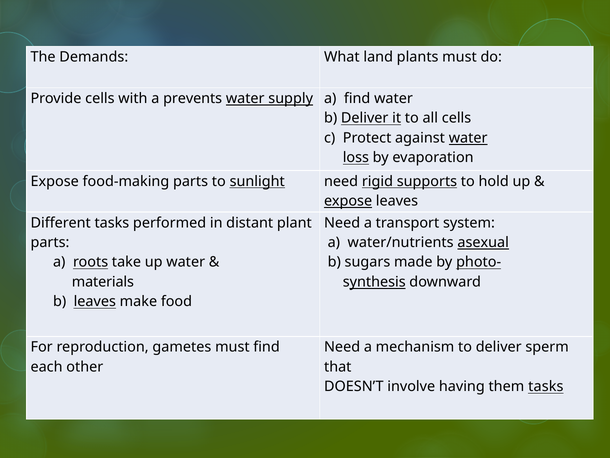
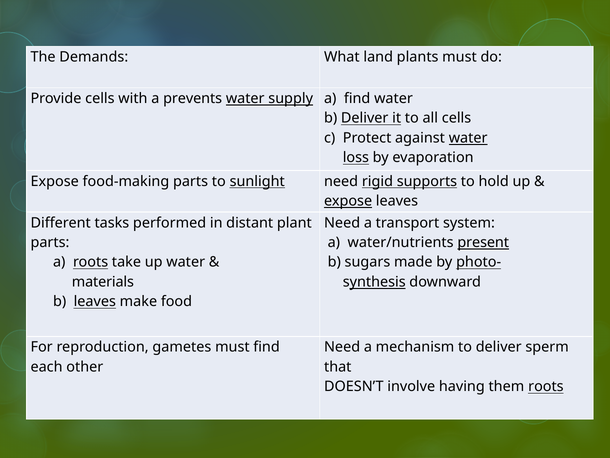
asexual: asexual -> present (483, 242)
them tasks: tasks -> roots (546, 386)
